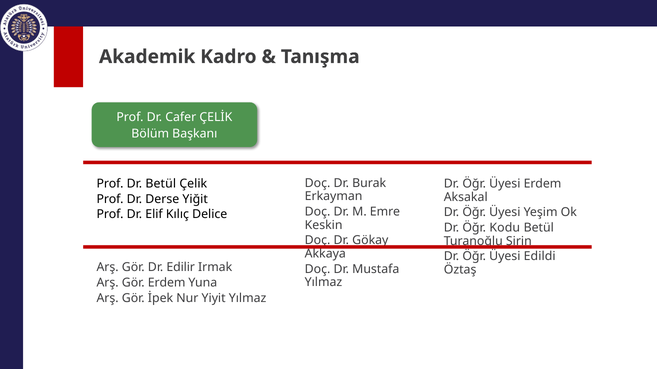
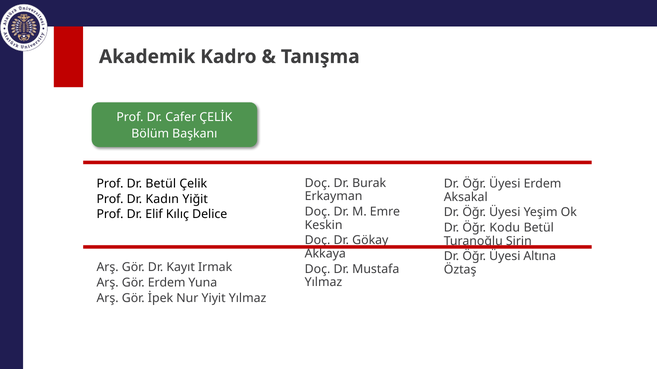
Derse: Derse -> Kadın (162, 199)
Edildi: Edildi -> Altına (540, 257)
Edilir: Edilir -> Kayıt (181, 268)
